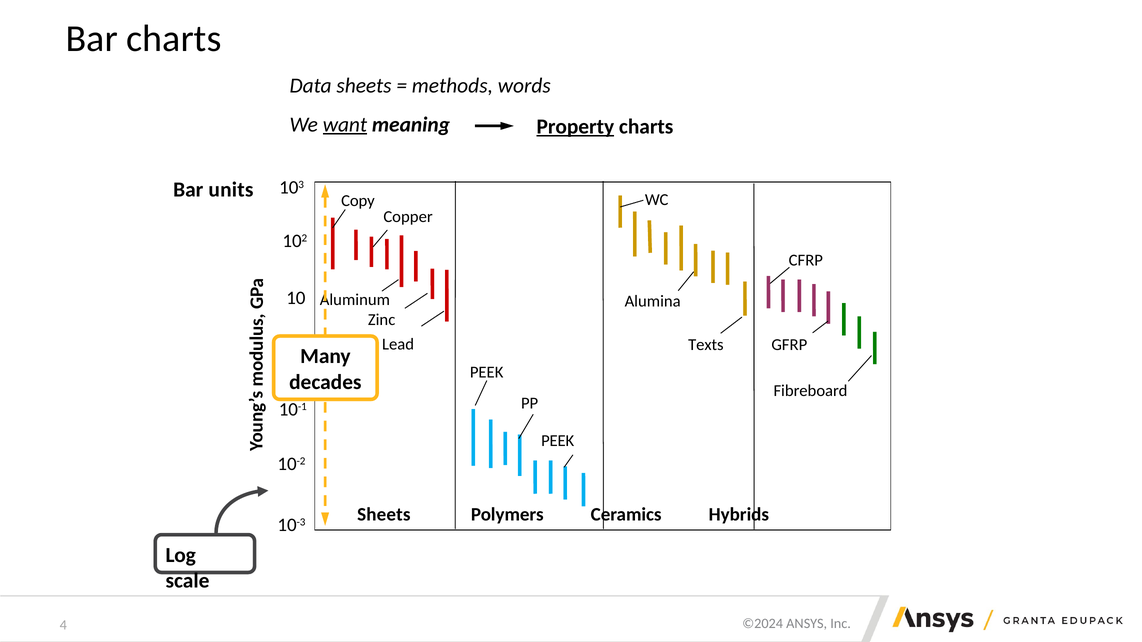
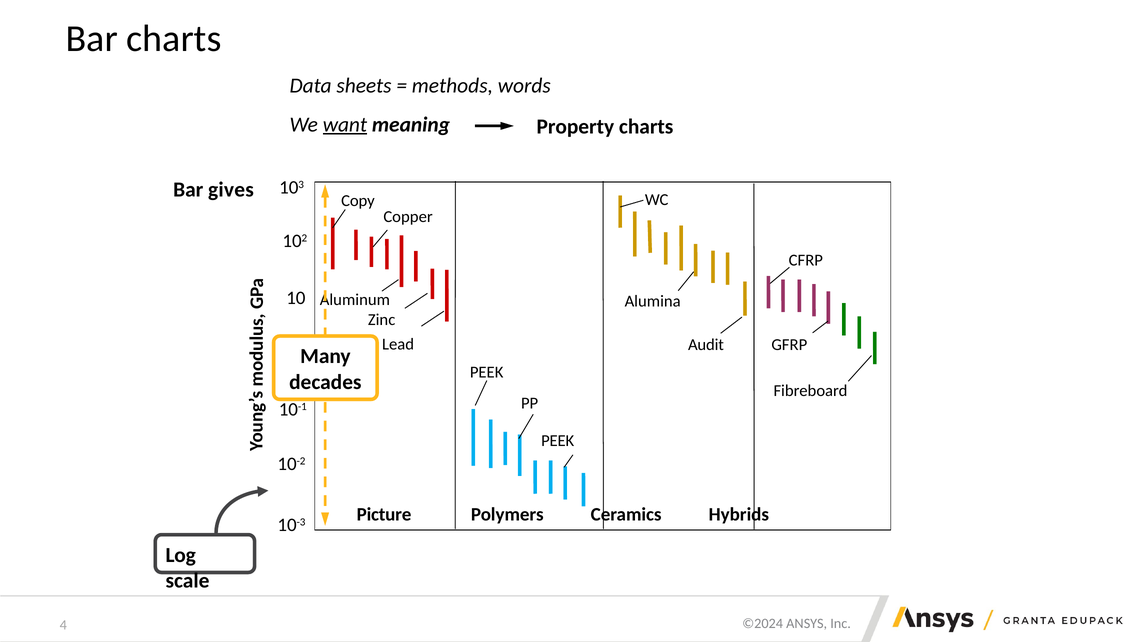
Property underline: present -> none (575, 127)
units: units -> gives (231, 190)
Texts: Texts -> Audit (706, 345)
Sheets: Sheets -> Picture (384, 515)
